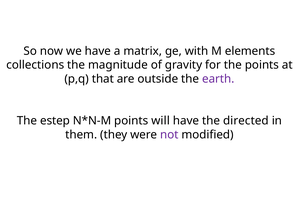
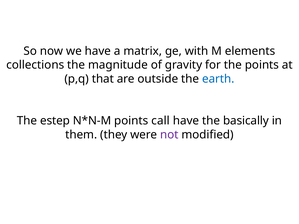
earth colour: purple -> blue (218, 79)
will: will -> call (161, 121)
directed: directed -> basically (246, 121)
